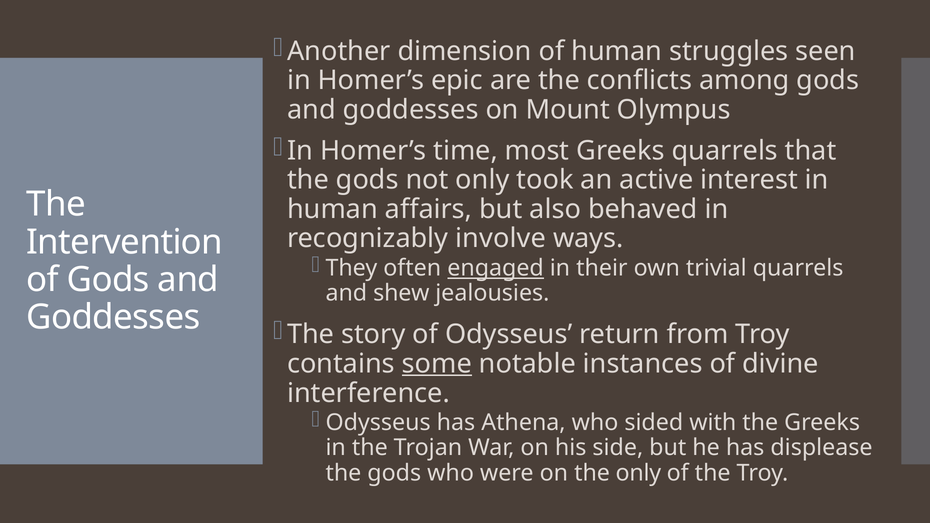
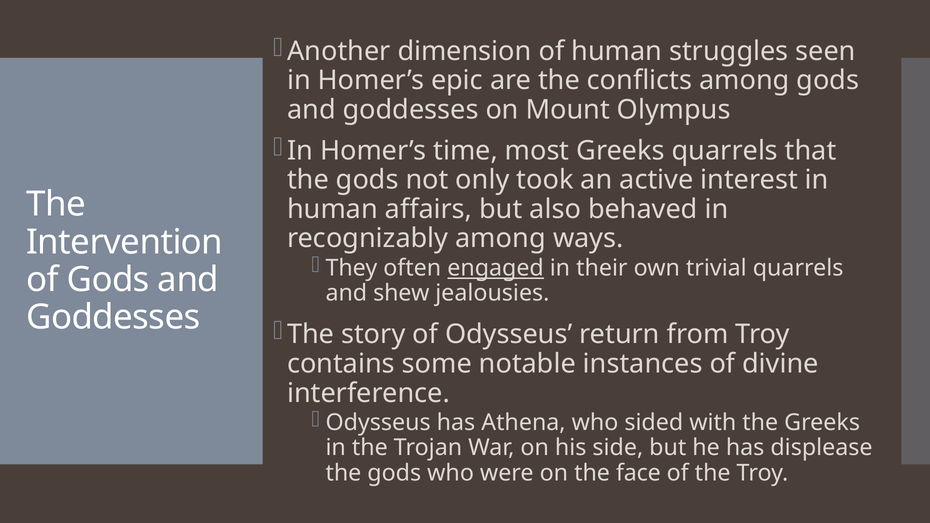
recognizably involve: involve -> among (501, 239)
some underline: present -> none (437, 364)
the only: only -> face (638, 473)
